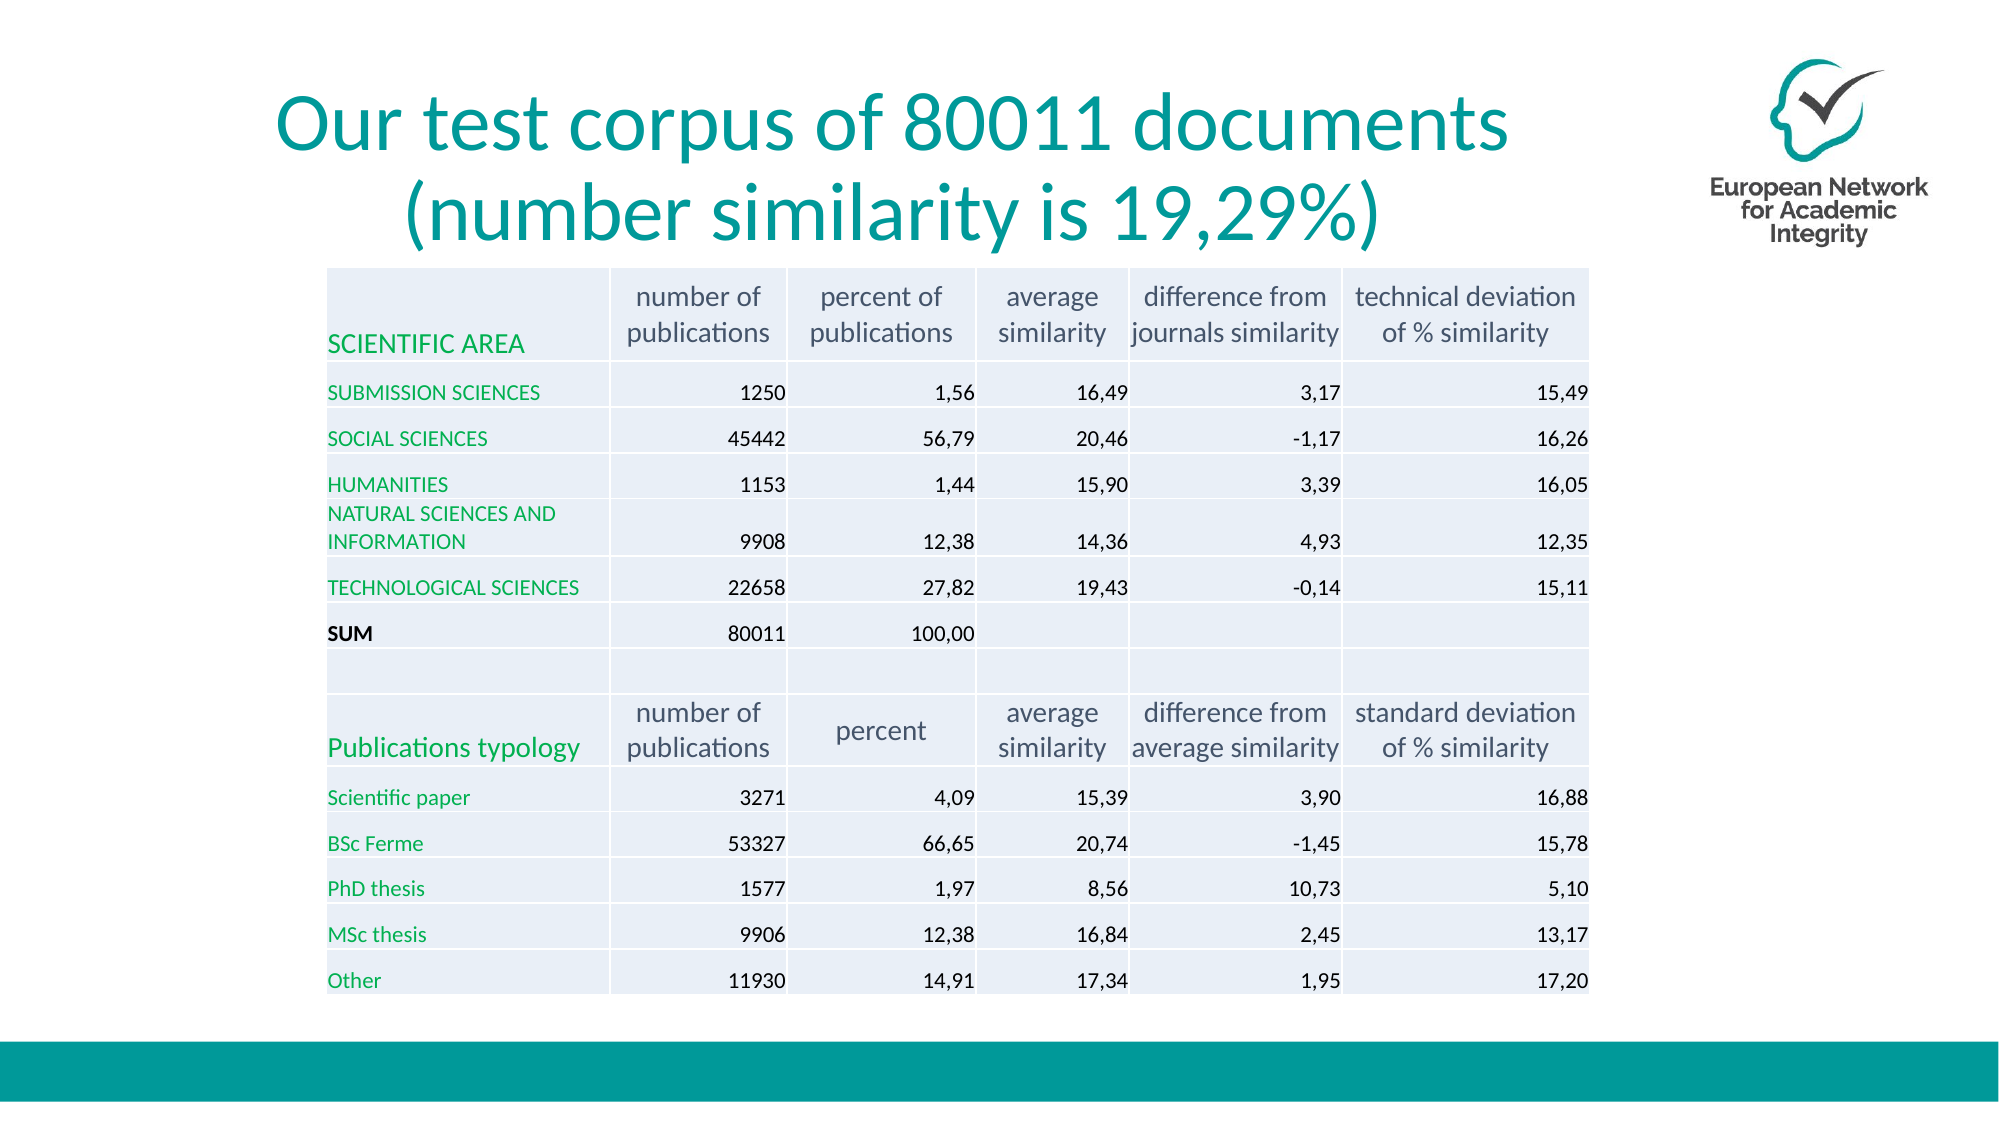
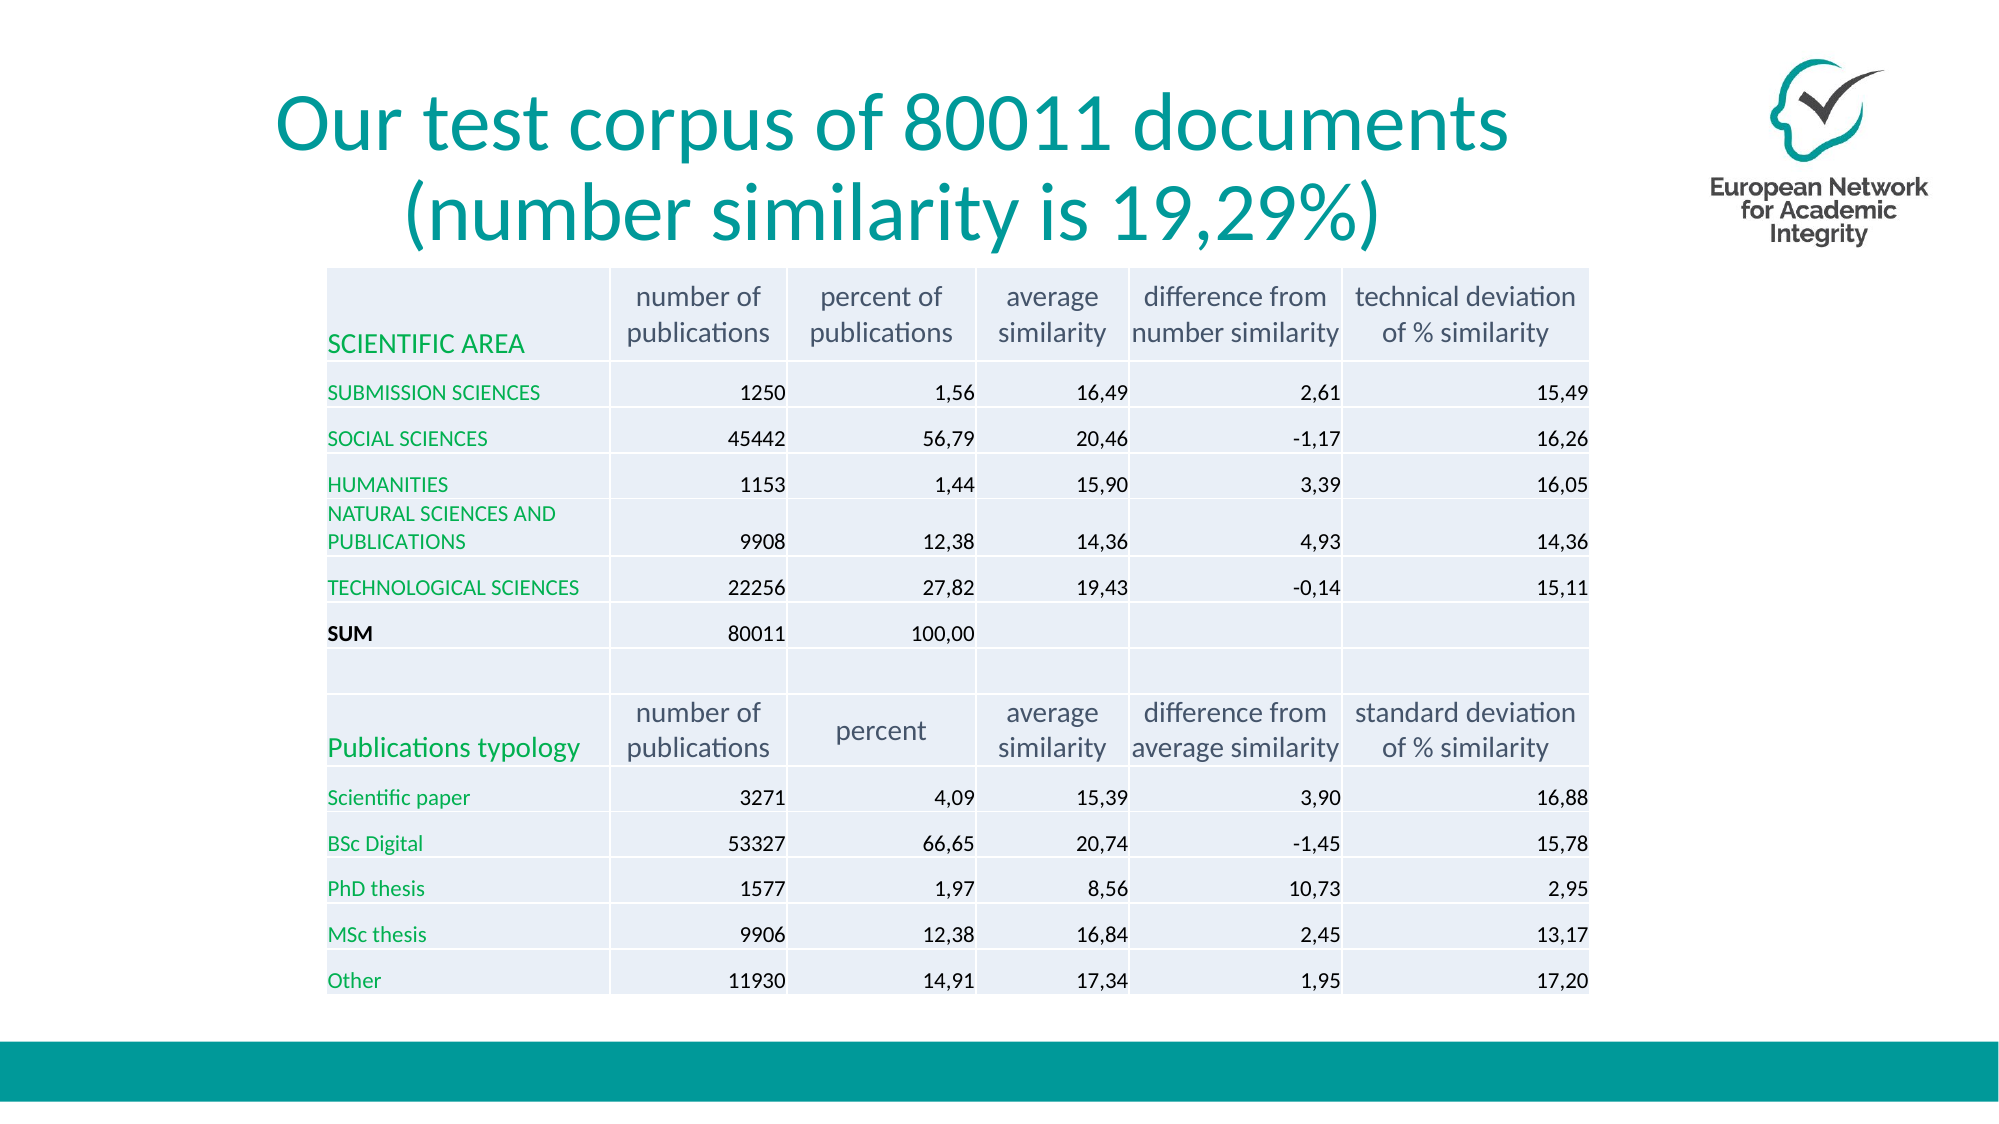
journals: journals -> number (1178, 333)
3,17: 3,17 -> 2,61 (1321, 393)
INFORMATION: INFORMATION -> PUBLICATIONS (397, 543)
4,93 12,35: 12,35 -> 14,36 (1563, 543)
22658: 22658 -> 22256 (757, 588)
Ferme: Ferme -> Digital (394, 844)
5,10: 5,10 -> 2,95 (1568, 890)
